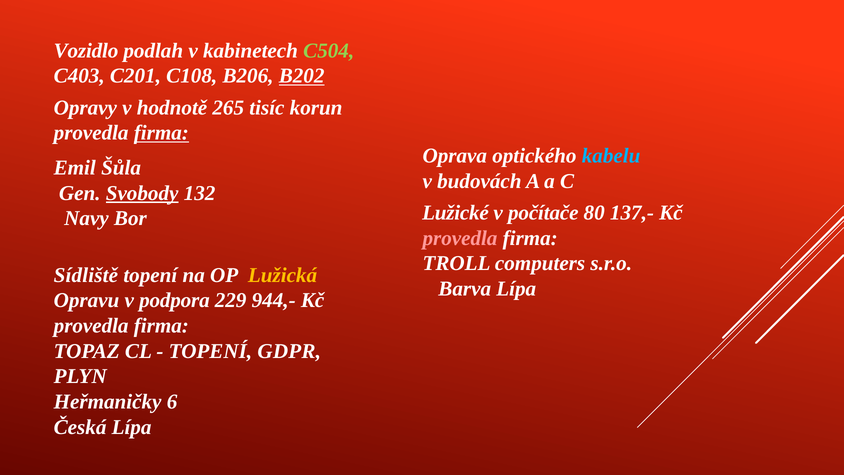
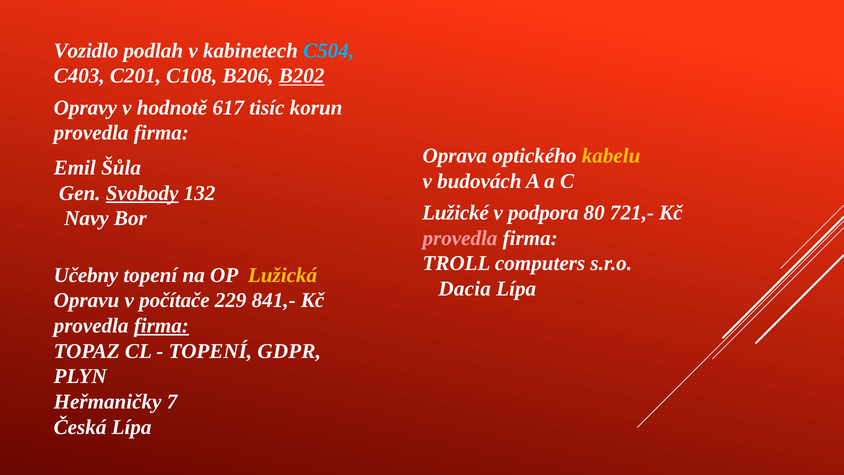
C504 colour: light green -> light blue (329, 51)
265: 265 -> 617 (228, 108)
firma underline: present -> none (161, 133)
kabelu colour: light blue -> yellow (611, 156)
počítače: počítače -> podpora (543, 213)
137,-: 137,- -> 721,- (632, 213)
Sídliště: Sídliště -> Učebny (86, 275)
Barva: Barva -> Dacia (465, 289)
podpora: podpora -> počítače (174, 300)
944,-: 944,- -> 841,- (274, 300)
firma underline: none -> present (161, 326)
6: 6 -> 7 (172, 401)
